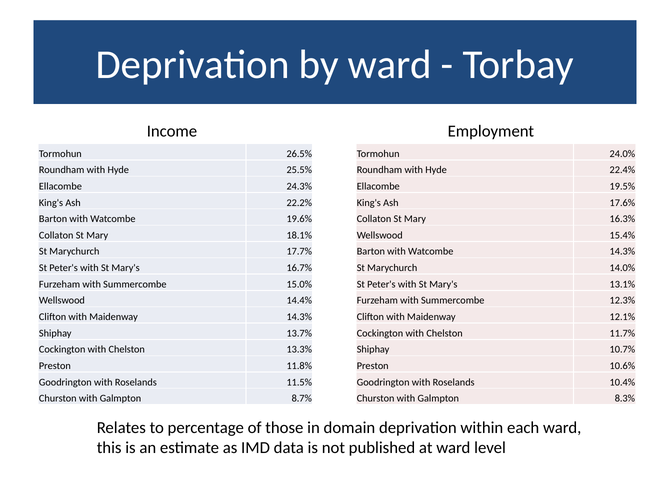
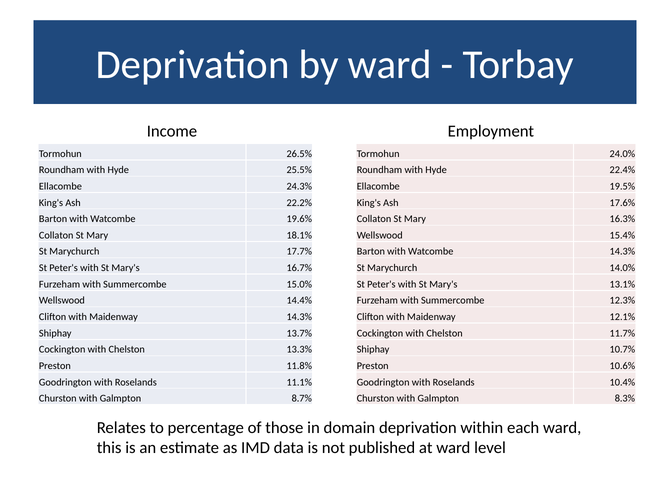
11.5%: 11.5% -> 11.1% (299, 382)
